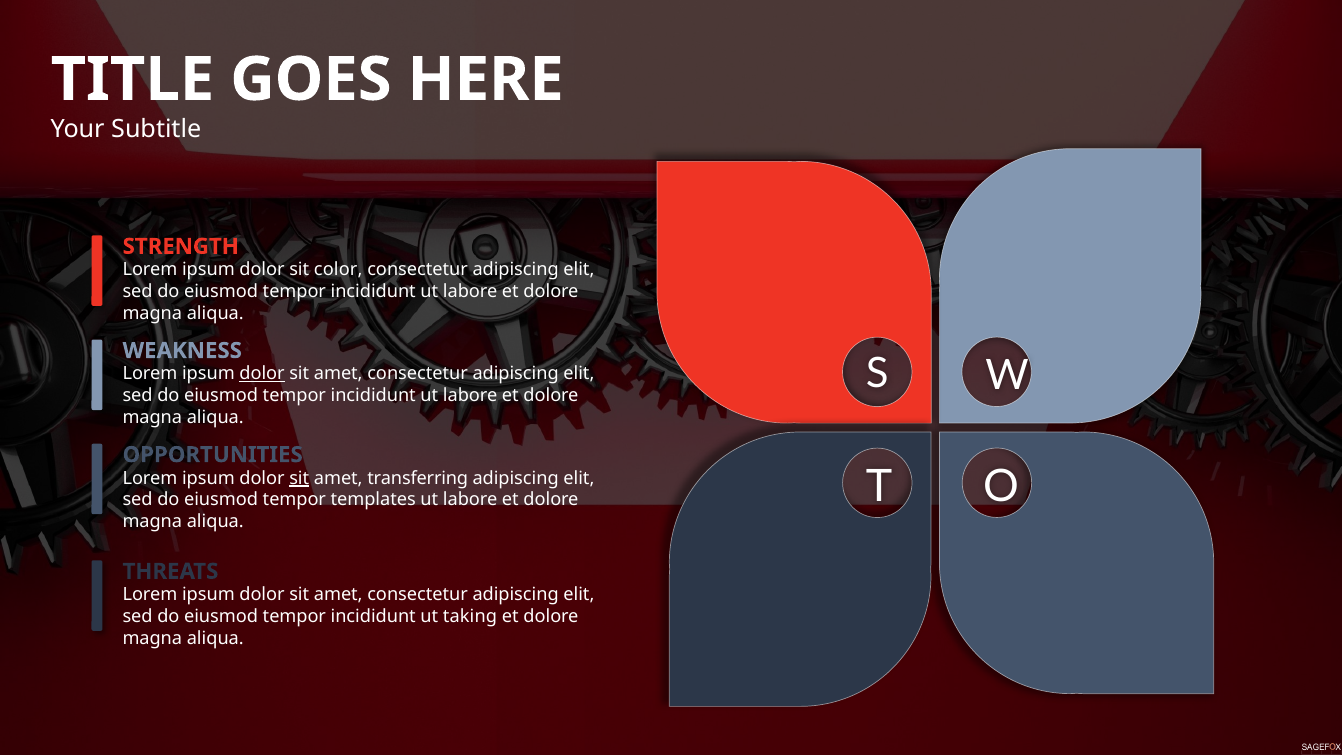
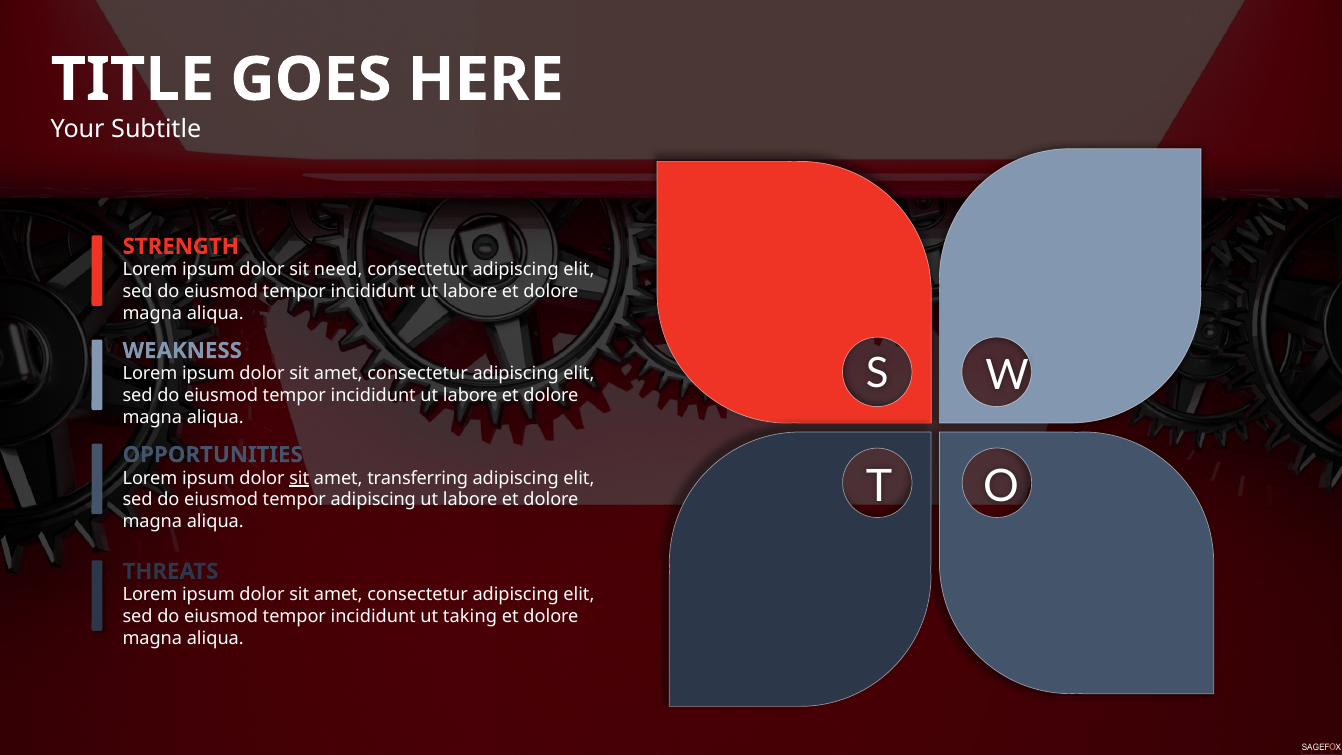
color: color -> need (338, 270)
dolor underline: present -> none (262, 374)
tempor templates: templates -> adipiscing (373, 500)
